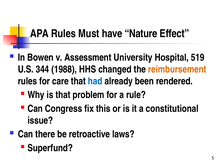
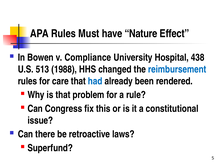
Assessment: Assessment -> Compliance (88, 57)
519: 519 -> 438 (198, 57)
344: 344 -> 513 (42, 69)
reimbursement colour: orange -> blue (177, 69)
